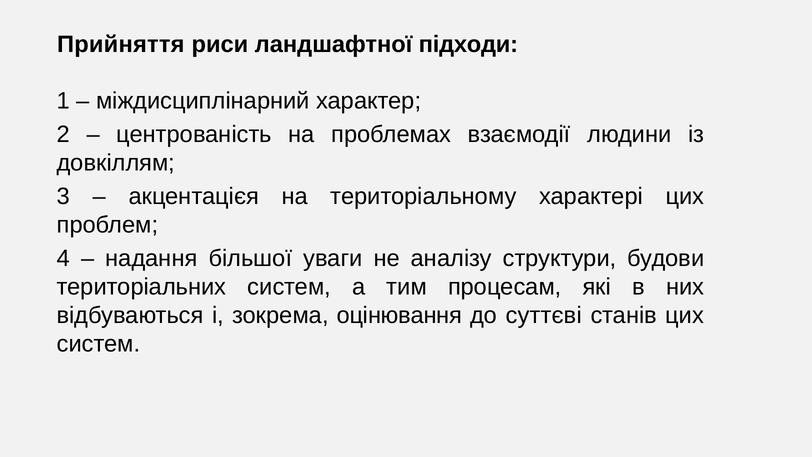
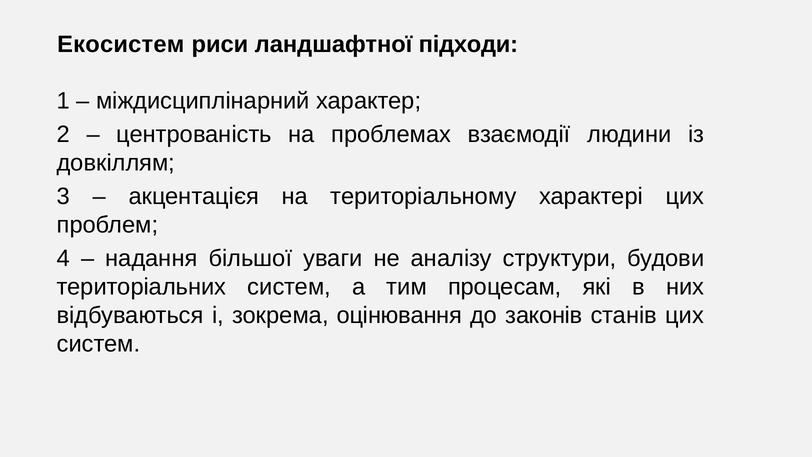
Прийняття: Прийняття -> Екосистем (121, 44)
суттєві: суттєві -> законів (544, 315)
